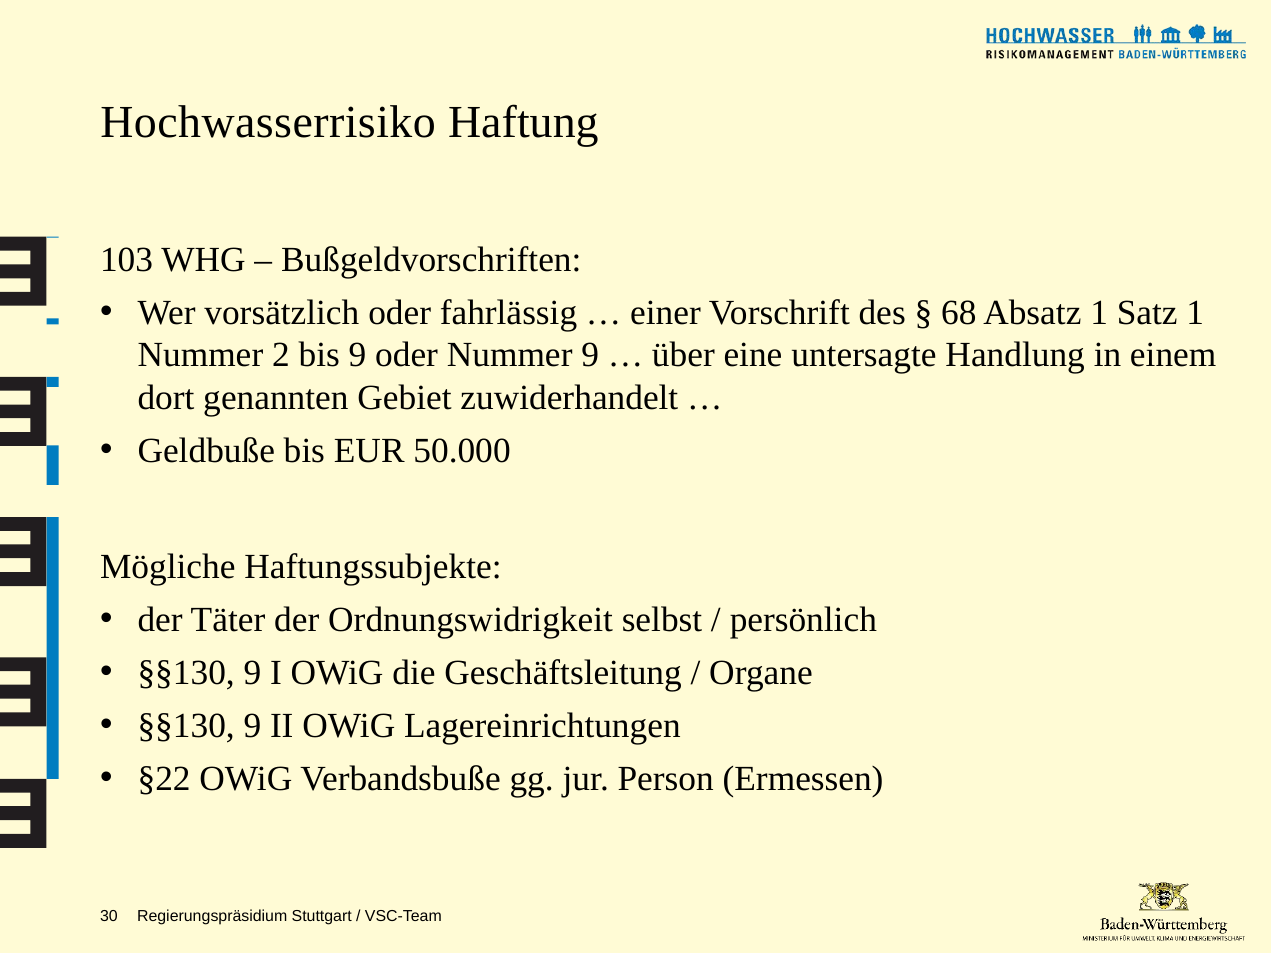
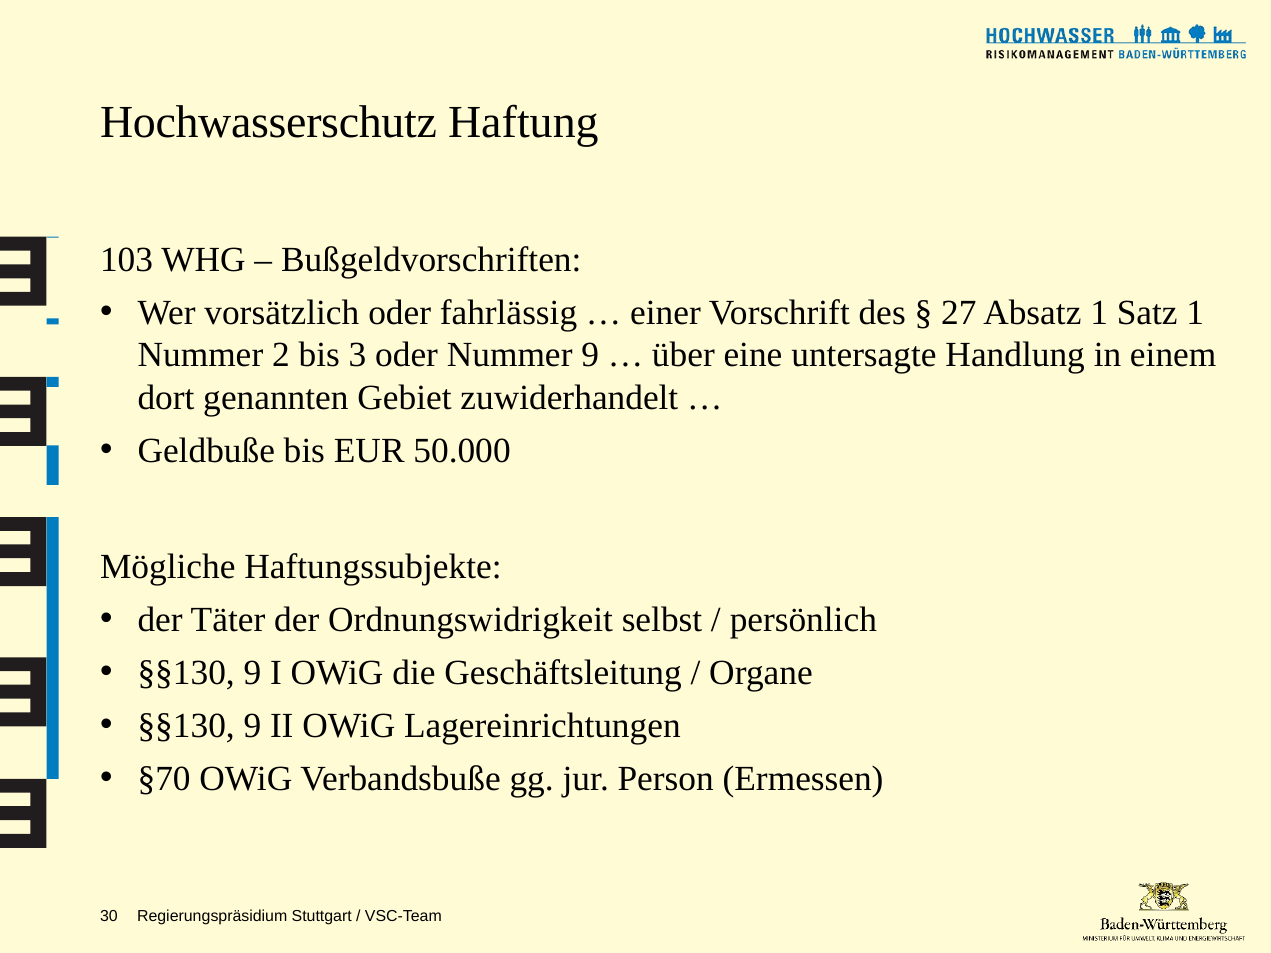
Hochwasserrisiko: Hochwasserrisiko -> Hochwasserschutz (268, 123)
68: 68 -> 27 (959, 313)
bis 9: 9 -> 3 (358, 355)
§22: §22 -> §70 (164, 779)
